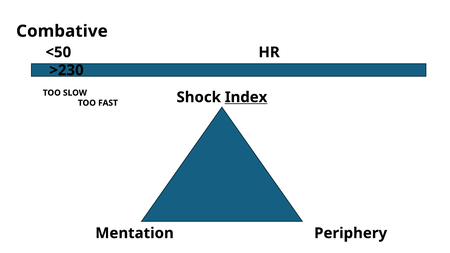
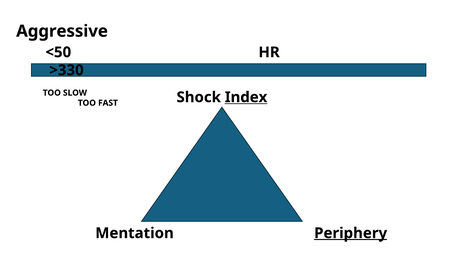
Combative: Combative -> Aggressive (62, 31)
>230: >230 -> >330 (67, 70)
Periphery underline: none -> present (351, 233)
